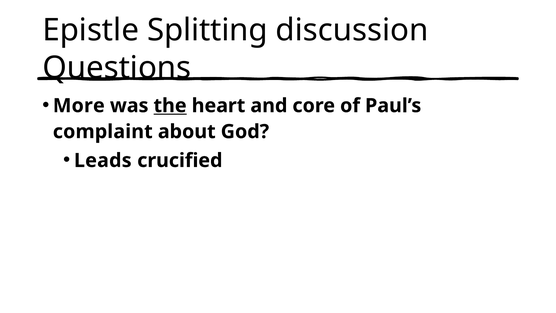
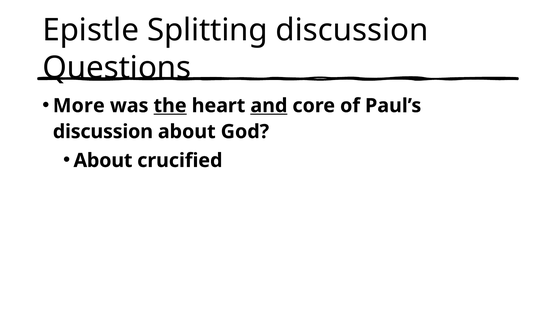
and underline: none -> present (269, 106)
complaint: complaint -> discussion (103, 132)
Leads: Leads -> About (103, 160)
